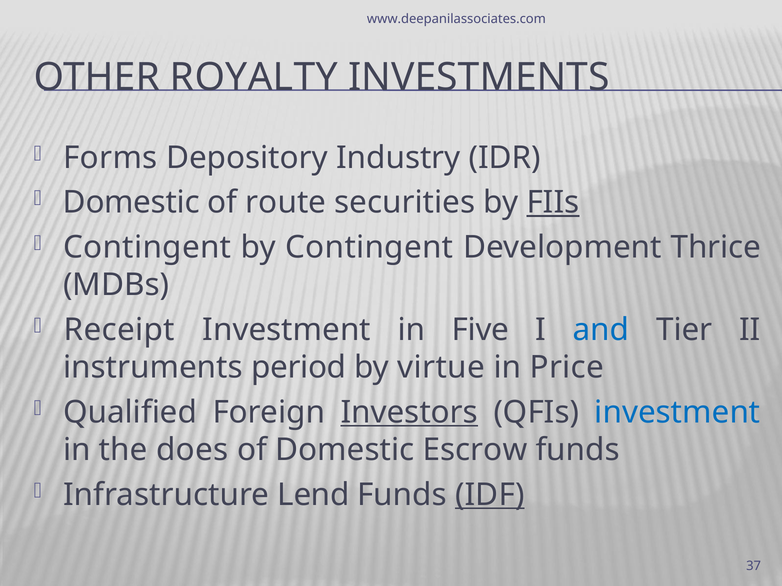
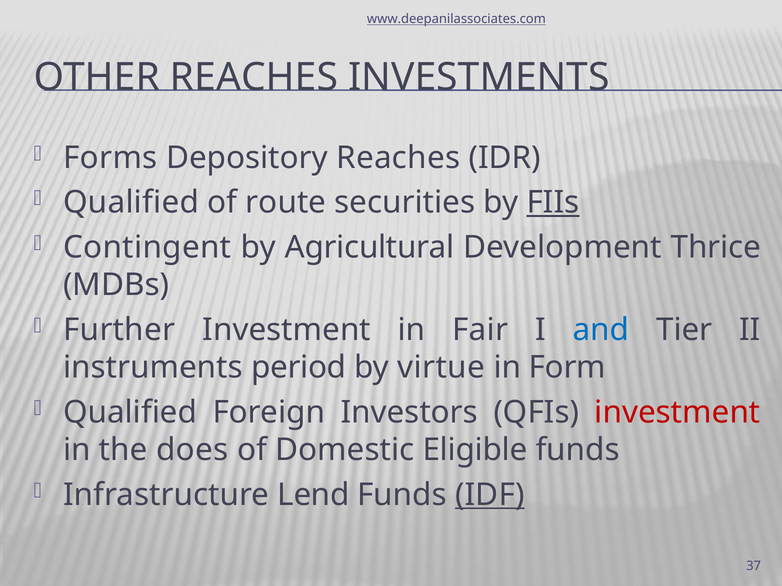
www.deepanilassociates.com underline: none -> present (456, 19)
OTHER ROYALTY: ROYALTY -> REACHES (254, 78)
Depository Industry: Industry -> Reaches (398, 158)
Domestic: Domestic -> Qualified (131, 203)
by Contingent: Contingent -> Agricultural (370, 247)
Receipt: Receipt -> Further (119, 330)
Five: Five -> Fair (480, 330)
Price: Price -> Form (567, 368)
Investors underline: present -> none (409, 413)
investment colour: blue -> red (677, 413)
Escrow: Escrow -> Eligible (475, 450)
